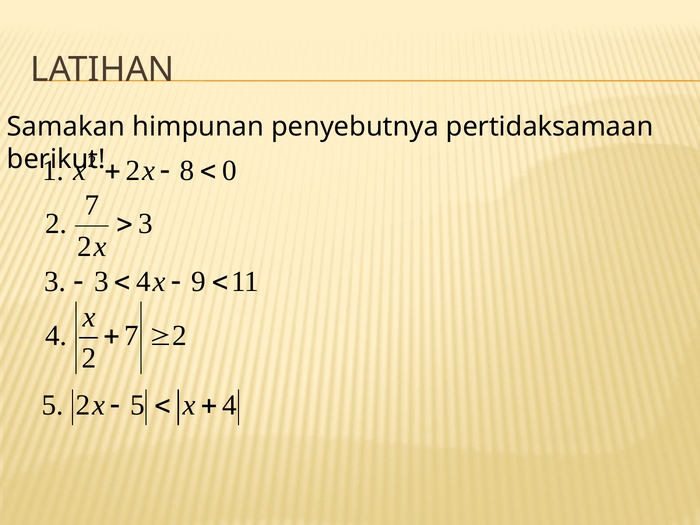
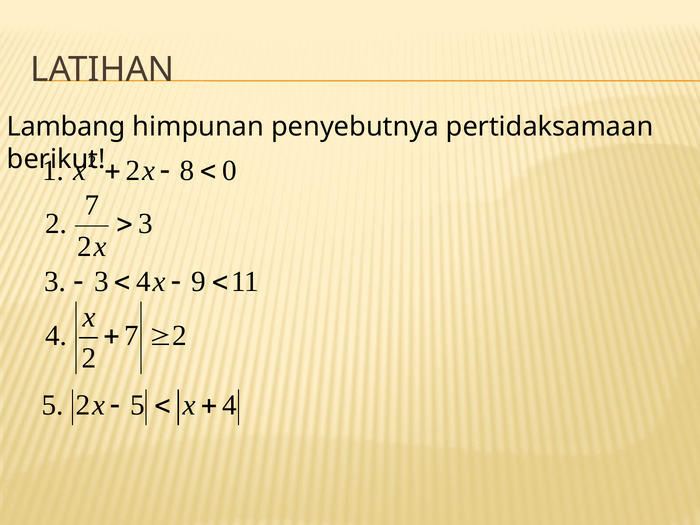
Samakan: Samakan -> Lambang (66, 127)
